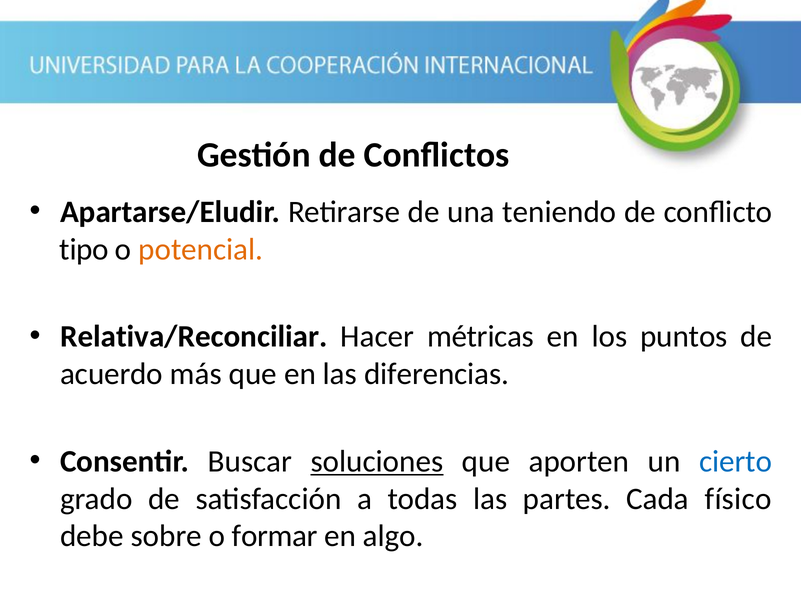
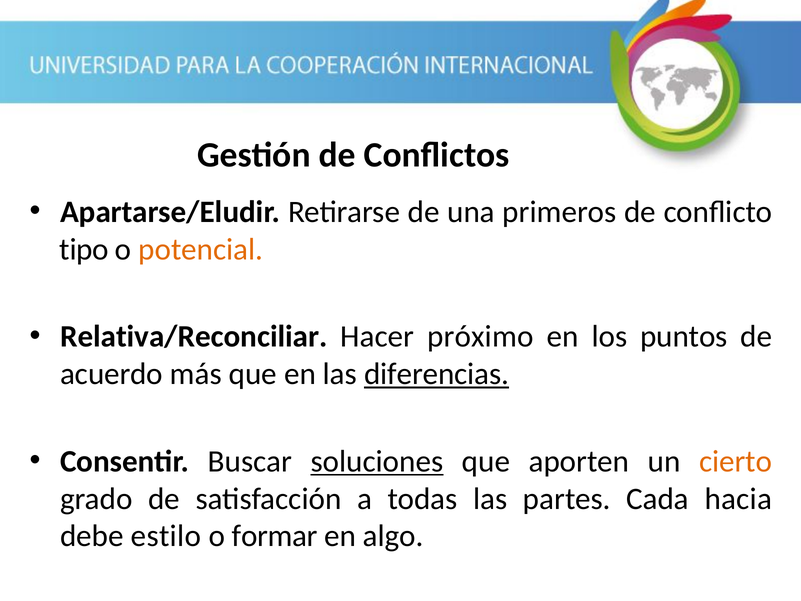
teniendo: teniendo -> primeros (559, 212)
métricas: métricas -> próximo (480, 336)
diferencias underline: none -> present (437, 374)
cierto colour: blue -> orange (736, 461)
físico: físico -> hacia (738, 499)
sobre: sobre -> estilo (166, 536)
